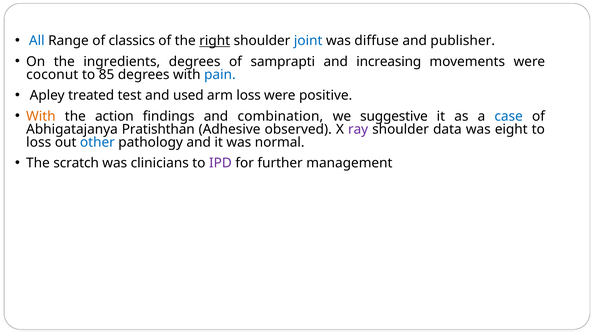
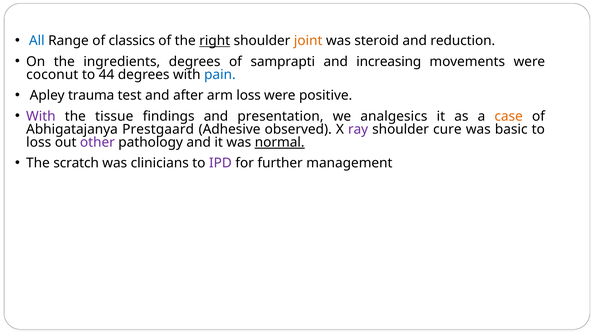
joint colour: blue -> orange (308, 41)
diffuse: diffuse -> steroid (377, 41)
publisher: publisher -> reduction (463, 41)
85: 85 -> 44 (107, 75)
treated: treated -> trauma (91, 95)
used: used -> after (188, 95)
With colour: orange -> purple (41, 116)
action: action -> tissue (114, 116)
combination: combination -> presentation (280, 116)
suggestive: suggestive -> analgesics (394, 116)
case colour: blue -> orange (509, 116)
Pratishthan: Pratishthan -> Prestgaard (158, 129)
data: data -> cure (447, 129)
eight: eight -> basic (511, 129)
other colour: blue -> purple (97, 142)
normal underline: none -> present (280, 142)
